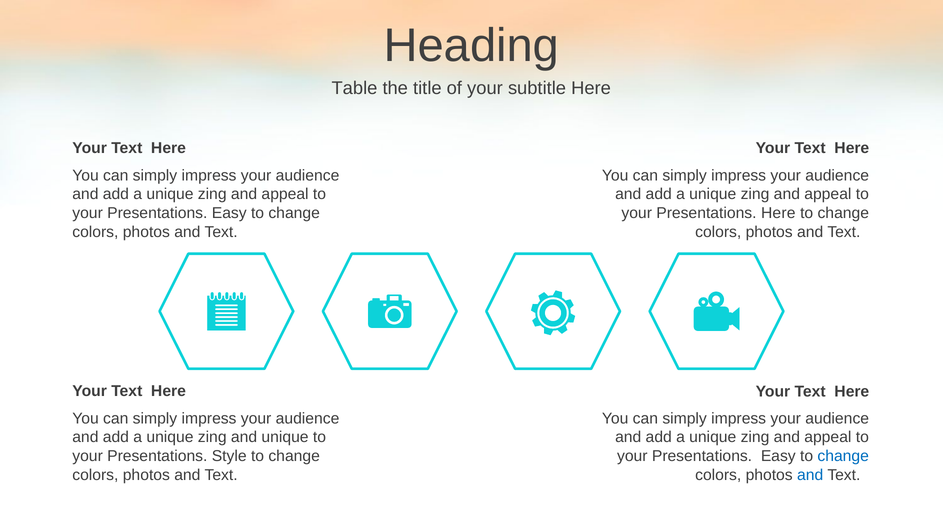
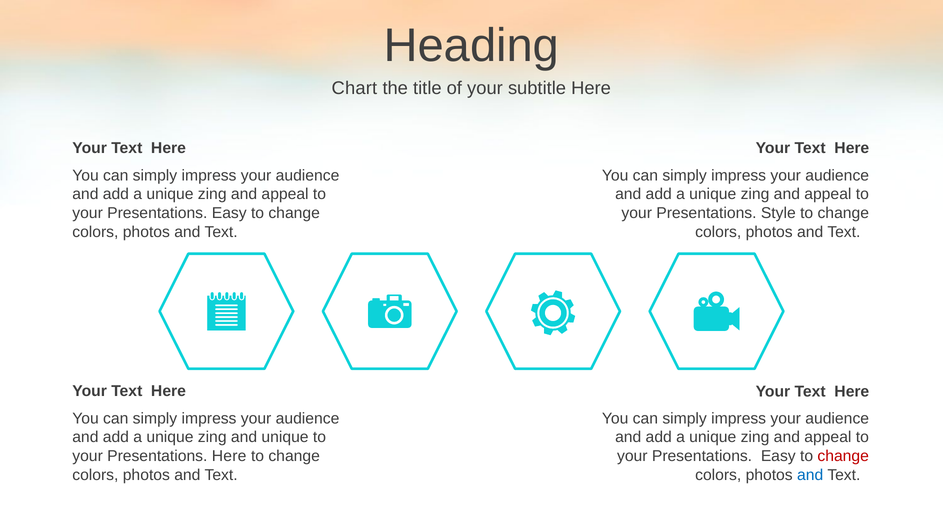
Table: Table -> Chart (354, 88)
Presentations Here: Here -> Style (778, 213)
Presentations Style: Style -> Here (229, 456)
change colour: blue -> red (843, 457)
